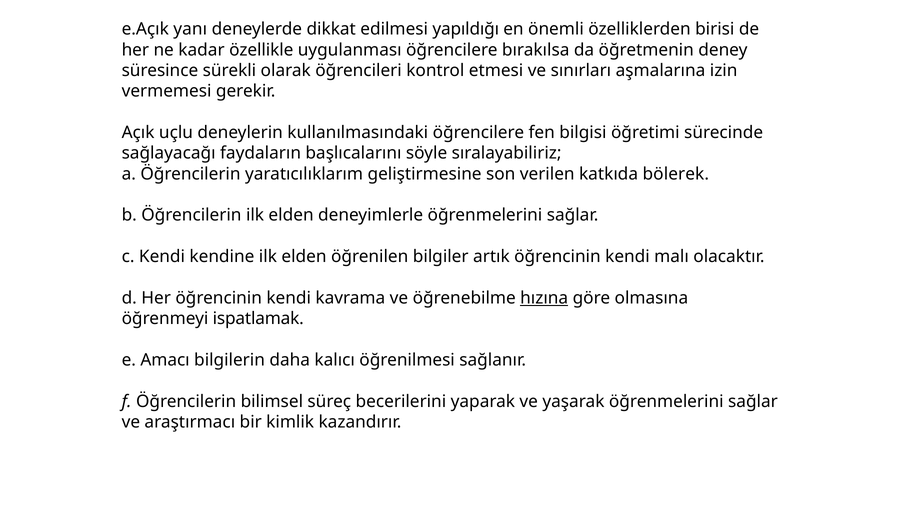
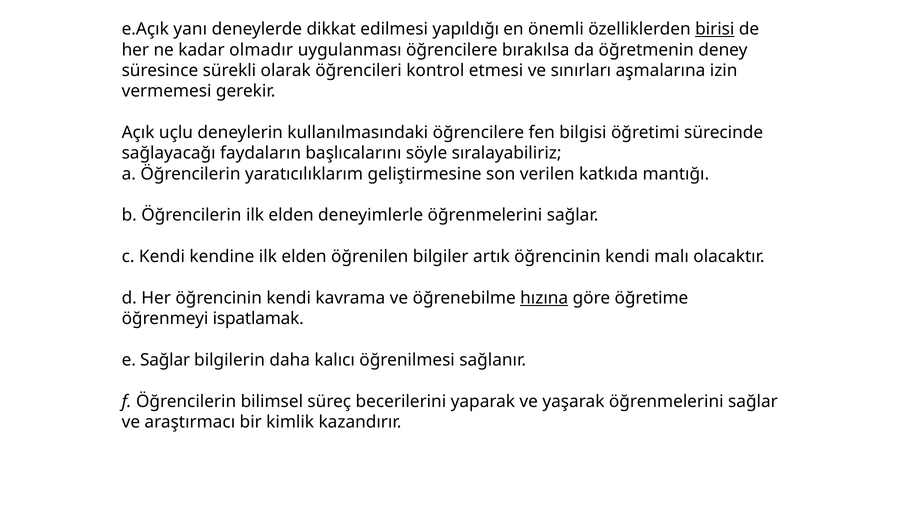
birisi underline: none -> present (715, 29)
özellikle: özellikle -> olmadır (261, 50)
bölerek: bölerek -> mantığı (676, 174)
olmasına: olmasına -> öğretime (651, 298)
e Amacı: Amacı -> Sağlar (165, 360)
